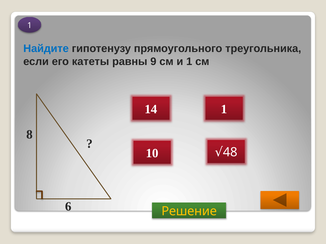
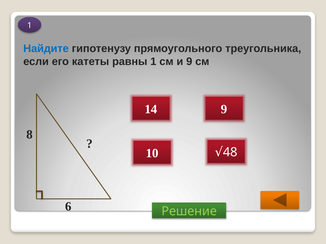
равны 9: 9 -> 1 (153, 62)
и 1: 1 -> 9 (189, 62)
14 1: 1 -> 9 (224, 109)
Решение colour: yellow -> light green (189, 212)
